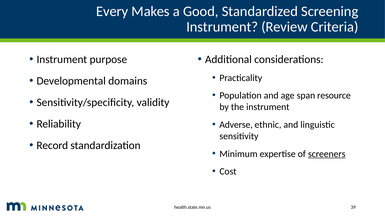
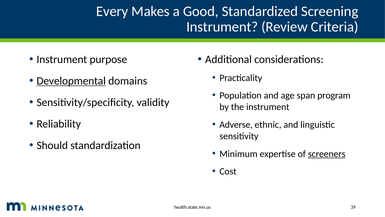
Developmental underline: none -> present (71, 81)
resource: resource -> program (334, 95)
Record: Record -> Should (52, 145)
